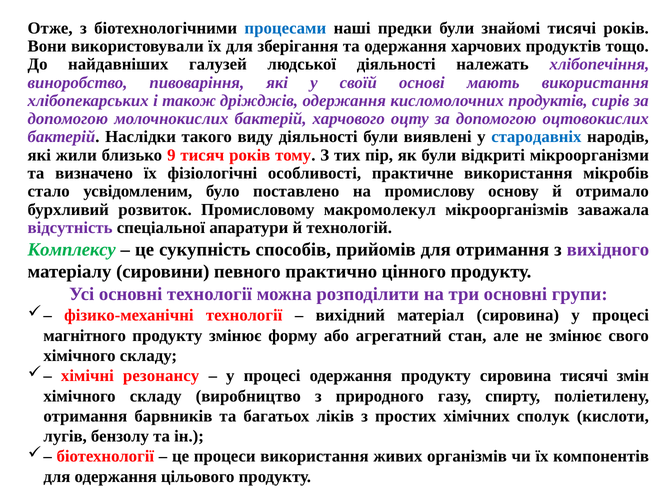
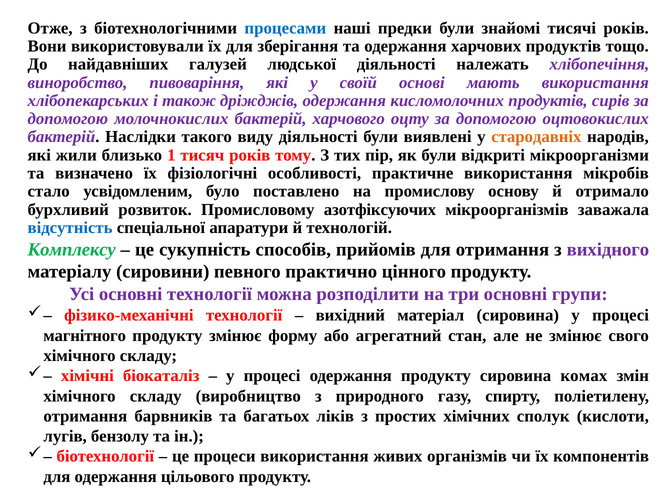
стародавніх colour: blue -> orange (536, 137)
9: 9 -> 1 (171, 155)
макромолекул: макромолекул -> азотфіксуючих (380, 210)
відсутність colour: purple -> blue (70, 228)
резонансу: резонансу -> біокаталіз (161, 376)
сировина тисячі: тисячі -> комах (584, 376)
